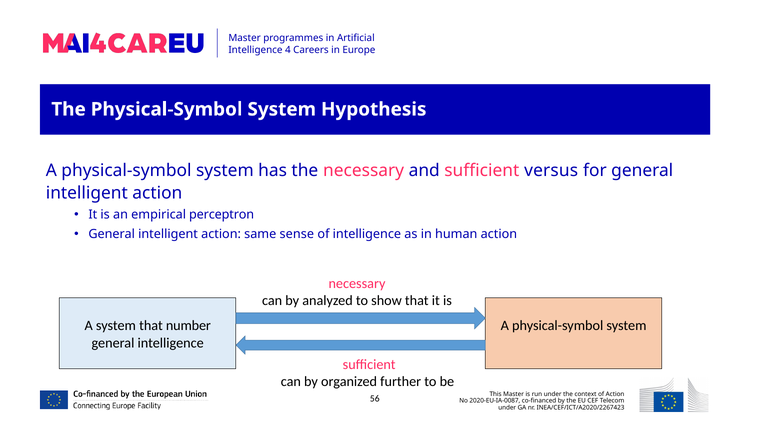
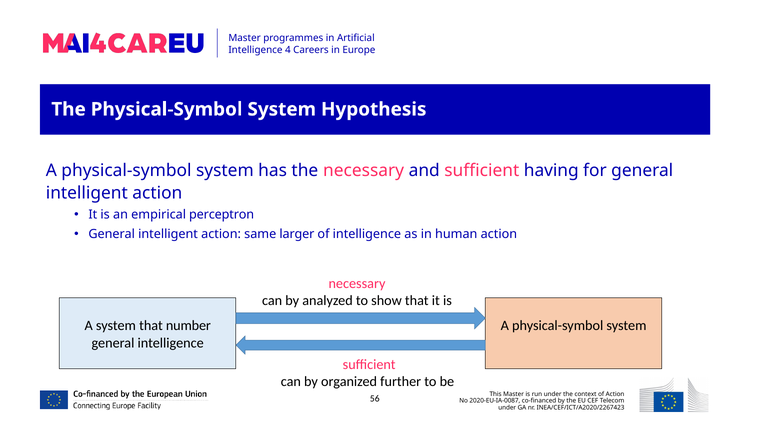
versus: versus -> having (551, 171)
sense: sense -> larger (297, 234)
